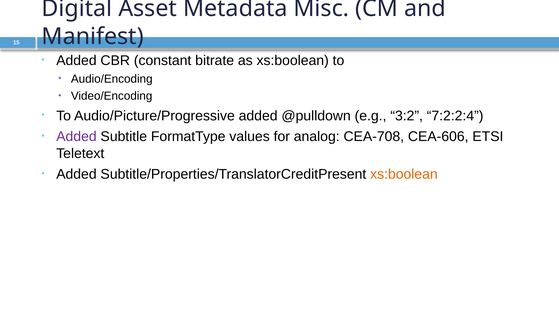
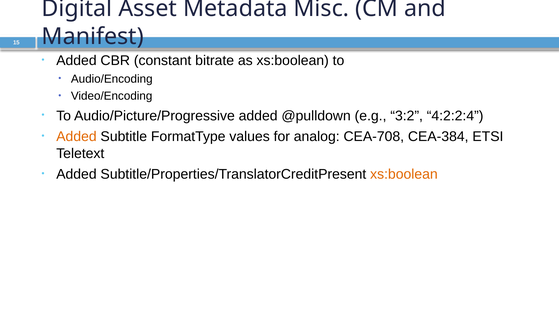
7:2:2:4: 7:2:2:4 -> 4:2:2:4 (455, 116)
Added colour: purple -> orange (76, 136)
CEA-606: CEA-606 -> CEA-384 (438, 136)
